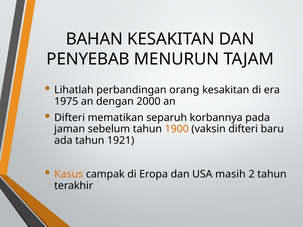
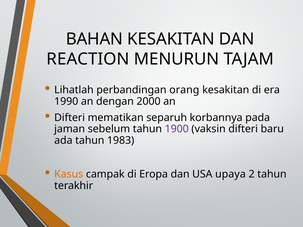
PENYEBAB: PENYEBAB -> REACTION (88, 59)
1975: 1975 -> 1990 (66, 101)
1900 colour: orange -> purple (177, 129)
1921: 1921 -> 1983 (121, 140)
masih: masih -> upaya (230, 174)
